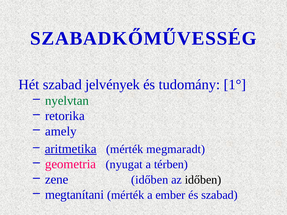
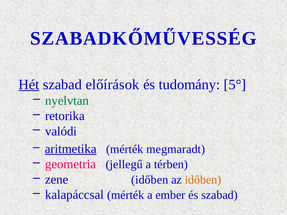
Hét underline: none -> present (29, 85)
jelvények: jelvények -> előírások (112, 85)
1°: 1° -> 5° (235, 85)
amely: amely -> valódi (61, 131)
nyugat: nyugat -> jellegű (124, 165)
időben colour: black -> orange (203, 180)
megtanítani: megtanítani -> kalapáccsal (74, 195)
